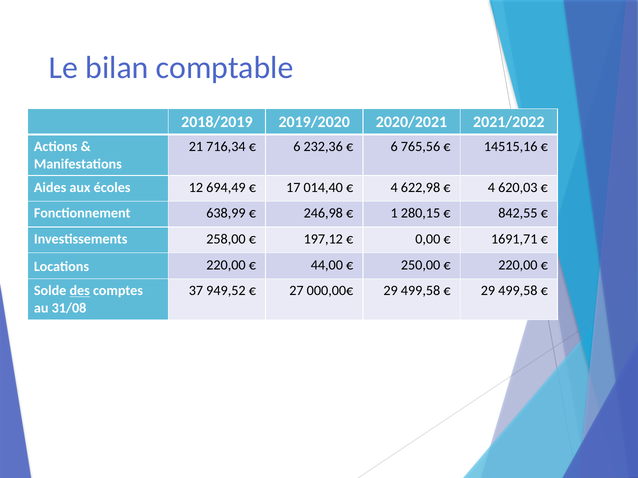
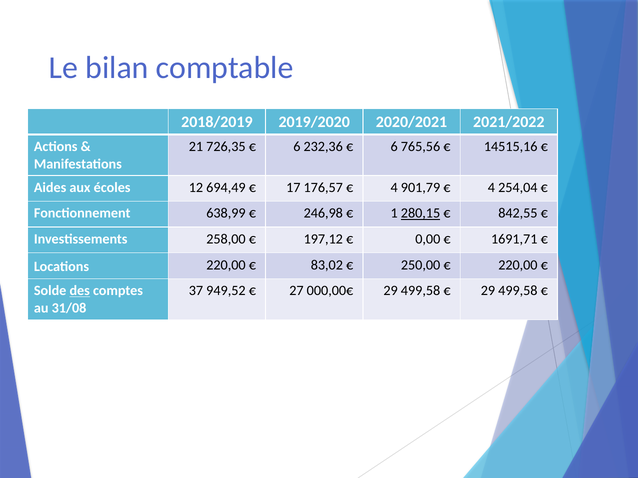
716,34: 716,34 -> 726,35 (226, 147)
014,40: 014,40 -> 176,57 (323, 188)
622,98: 622,98 -> 901,79 (421, 188)
620,03: 620,03 -> 254,04 (518, 188)
280,15 underline: none -> present (421, 214)
44,00: 44,00 -> 83,02 (327, 265)
